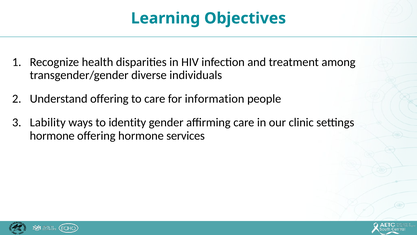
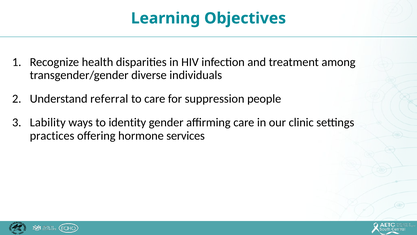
Understand offering: offering -> referral (109, 99)
information: information -> suppression (215, 99)
hormone: hormone -> practices (52, 135)
